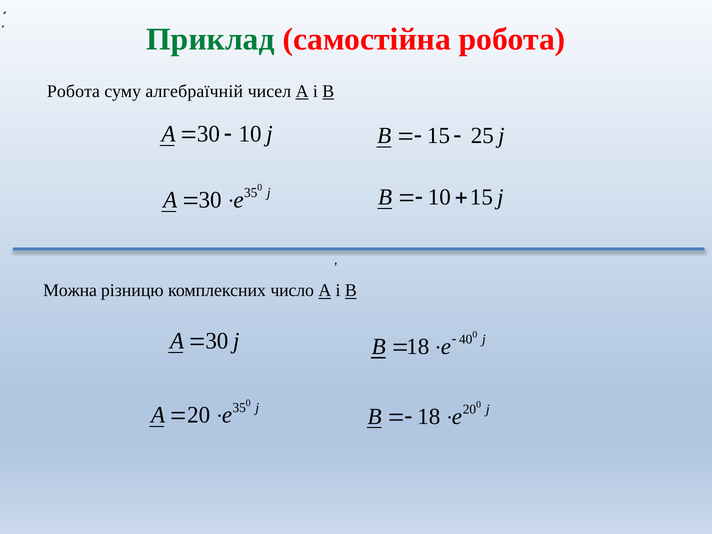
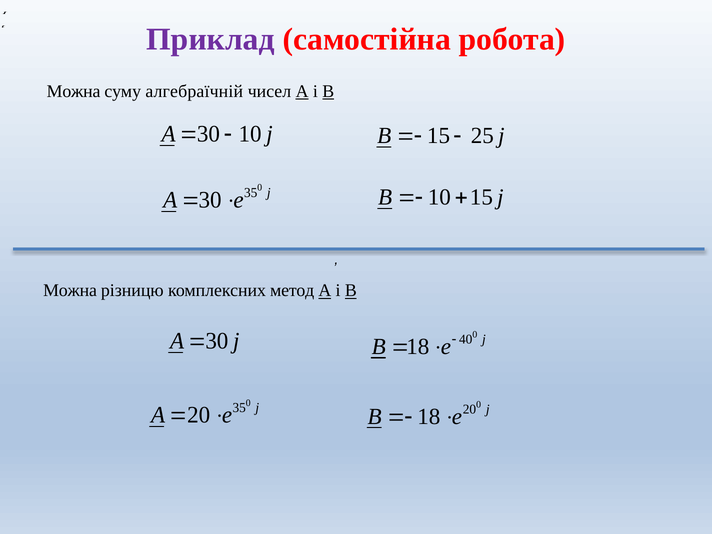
Приклад colour: green -> purple (210, 40)
Робота: Робота -> Можна (74, 91)
число: число -> метод (292, 291)
